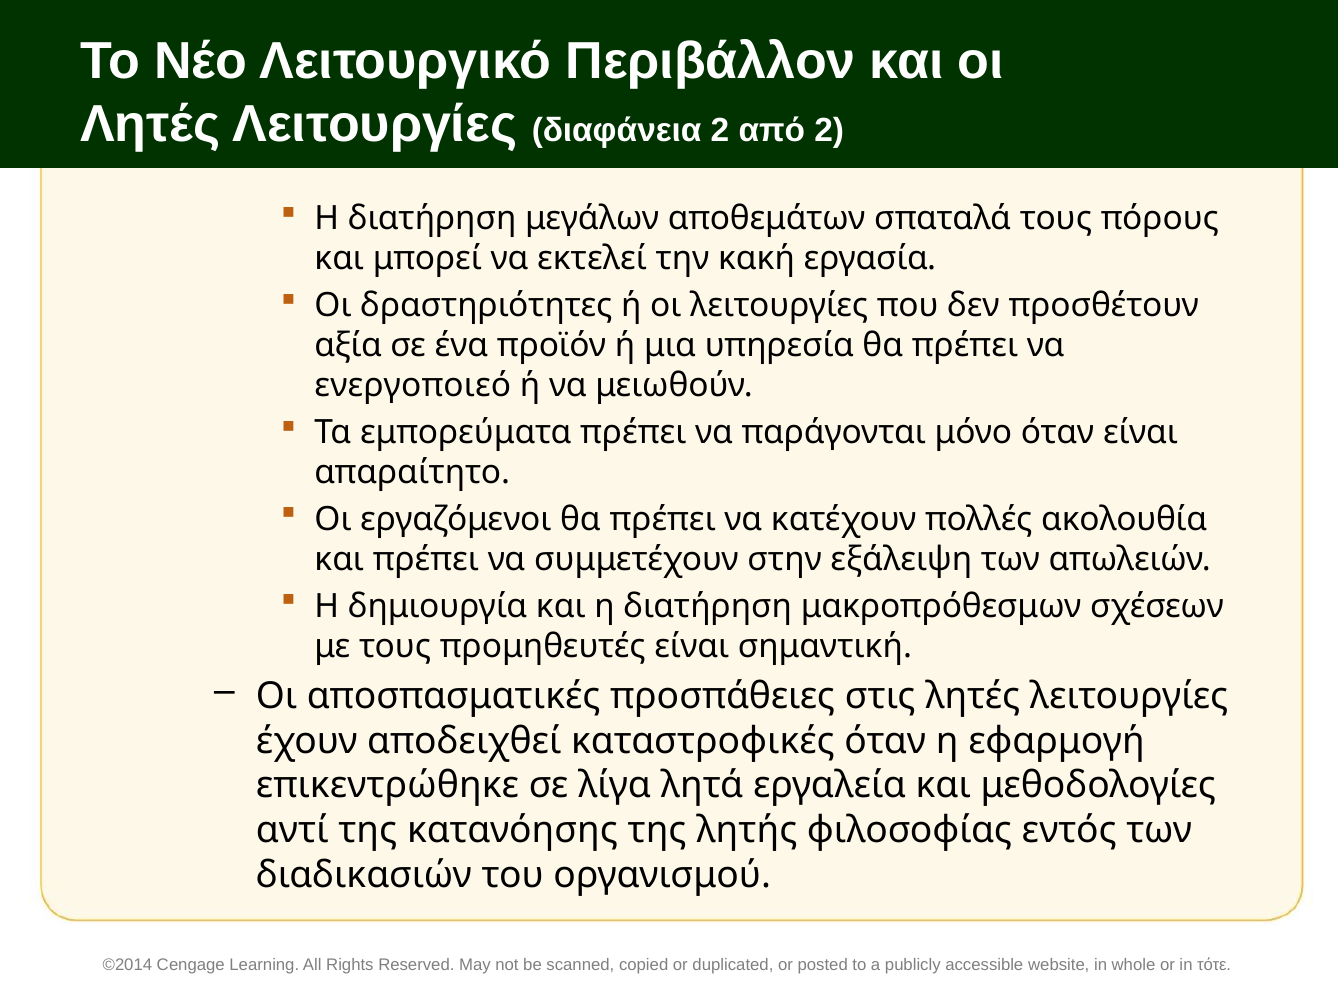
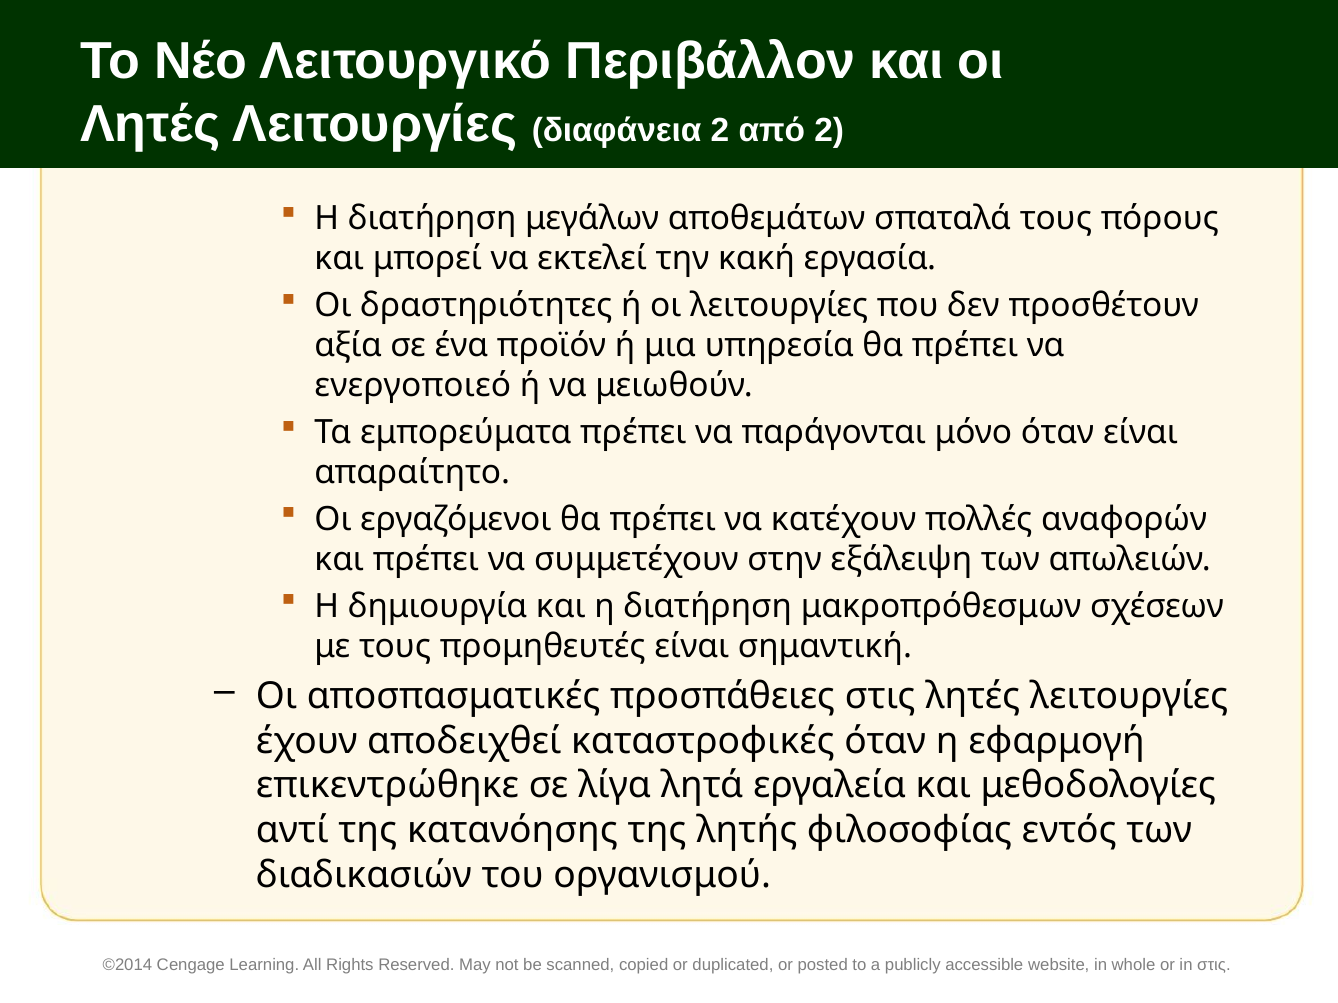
ακολουθία: ακολουθία -> αναφορών (1124, 520)
in τότε: τότε -> στις (1214, 966)
